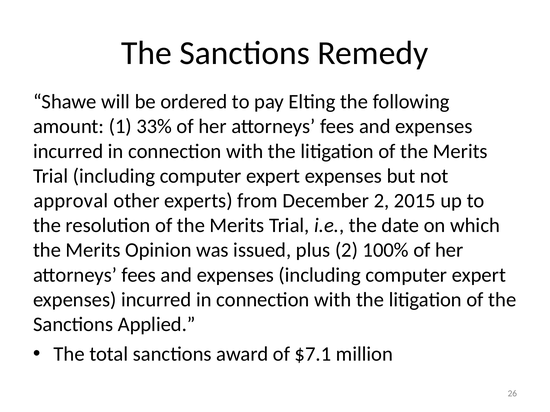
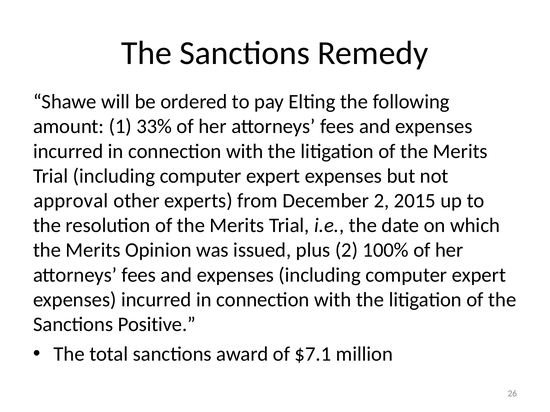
Applied: Applied -> Positive (157, 325)
